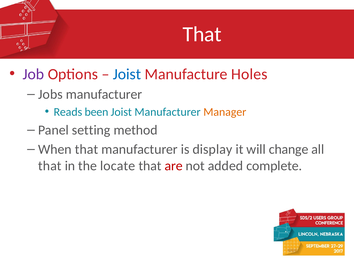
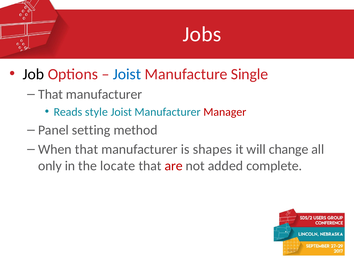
That: That -> Jobs (202, 34)
Job colour: purple -> black (33, 74)
Holes: Holes -> Single (250, 74)
Jobs: Jobs -> That (51, 95)
been: been -> style (96, 112)
Manager colour: orange -> red (225, 112)
display: display -> shapes (212, 150)
that: that -> only (50, 166)
